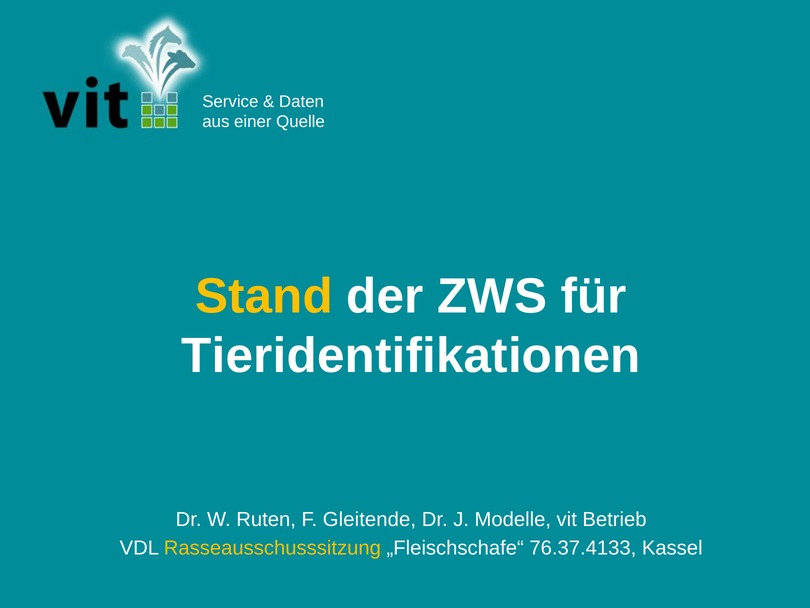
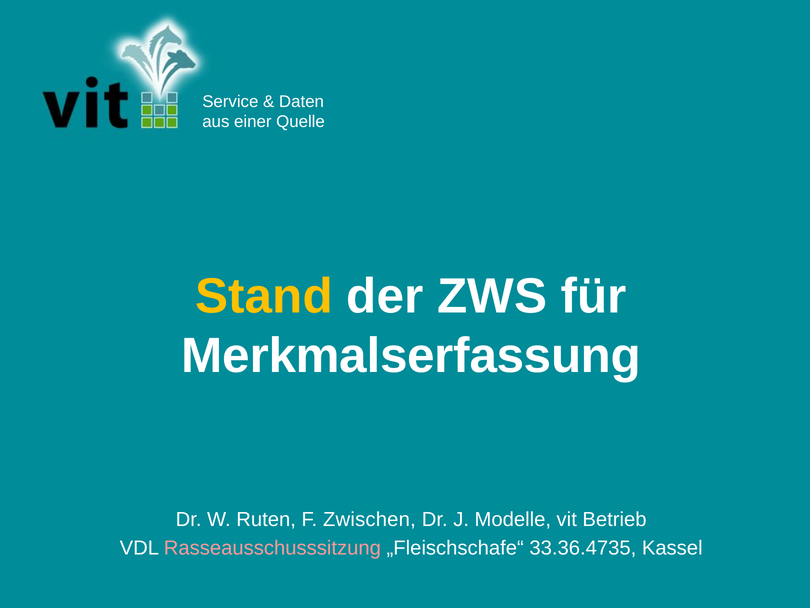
Tieridentifikationen: Tieridentifikationen -> Merkmalserfassung (411, 356)
Gleitende: Gleitende -> Zwischen (369, 519)
Rasseausschusssitzung colour: yellow -> pink (272, 547)
76.37.4133: 76.37.4133 -> 33.36.4735 (583, 547)
